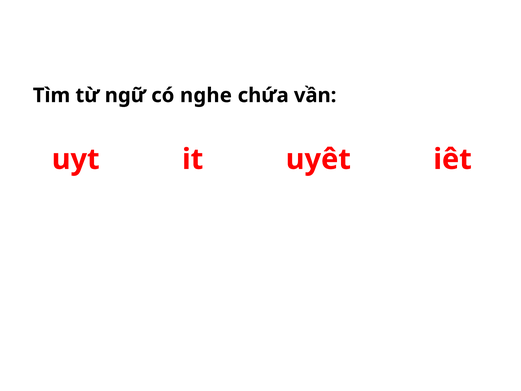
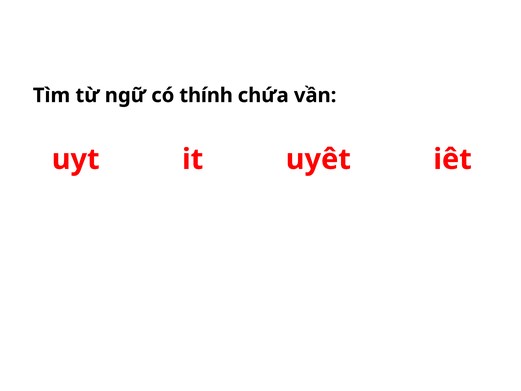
nghe: nghe -> thính (206, 95)
